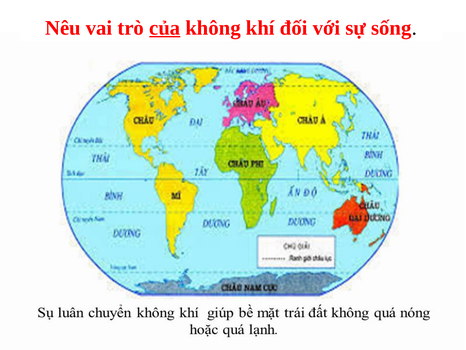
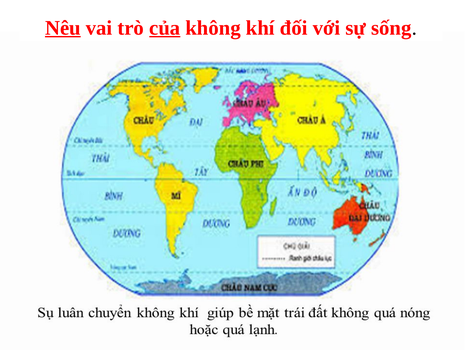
Nêu underline: none -> present (63, 28)
